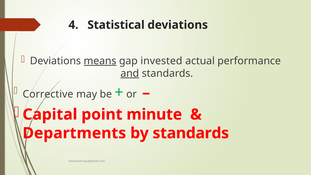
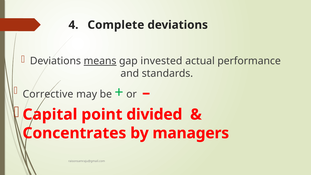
Statistical: Statistical -> Complete (116, 25)
and underline: present -> none (130, 73)
minute: minute -> divided (154, 114)
Departments: Departments -> Concentrates (74, 133)
by standards: standards -> managers (191, 133)
